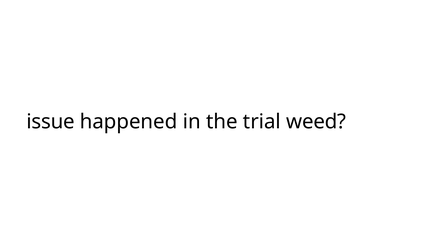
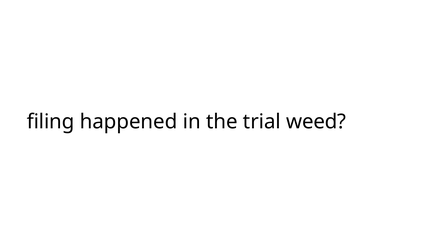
issue: issue -> filing (51, 122)
